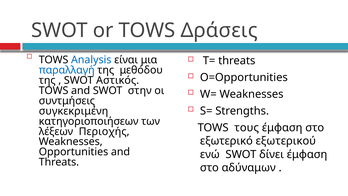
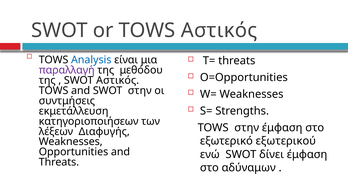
TOWS Δράσεις: Δράσεις -> Αστικός (219, 30)
παραλλαγή colour: blue -> purple (67, 70)
συγκεκριμένη: συγκεκριμένη -> εκμετάλλευση (74, 111)
TOWS τους: τους -> στην (247, 127)
Περιοχής: Περιοχής -> Διαφυγής (104, 131)
